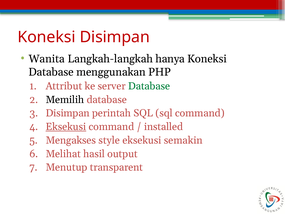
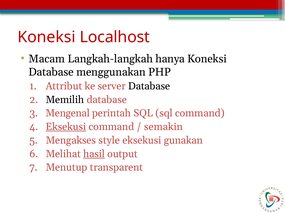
Koneksi Disimpan: Disimpan -> Localhost (115, 37)
Wanita: Wanita -> Macam (47, 59)
Database colour: green -> black (149, 86)
Disimpan: Disimpan -> Mengenal (68, 113)
installed: installed -> semakin (163, 127)
semakin: semakin -> gunakan (183, 140)
hasil underline: none -> present (94, 154)
